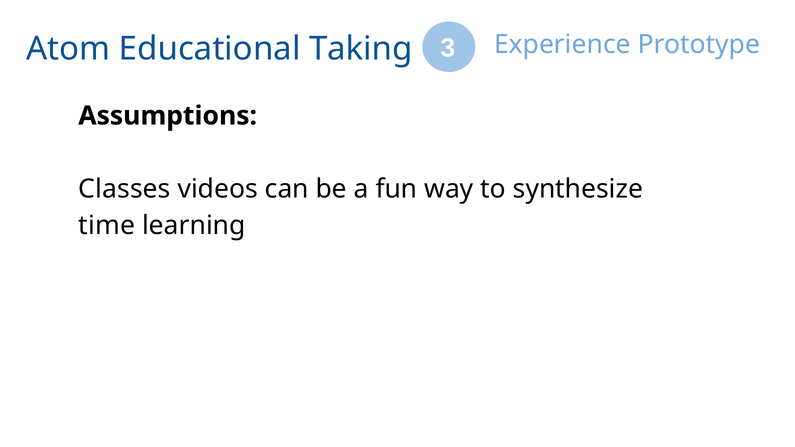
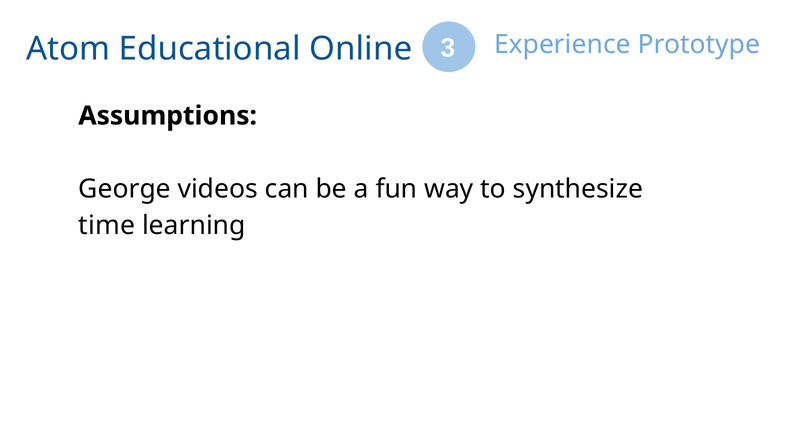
Taking: Taking -> Online (361, 49)
Classes: Classes -> George (125, 189)
